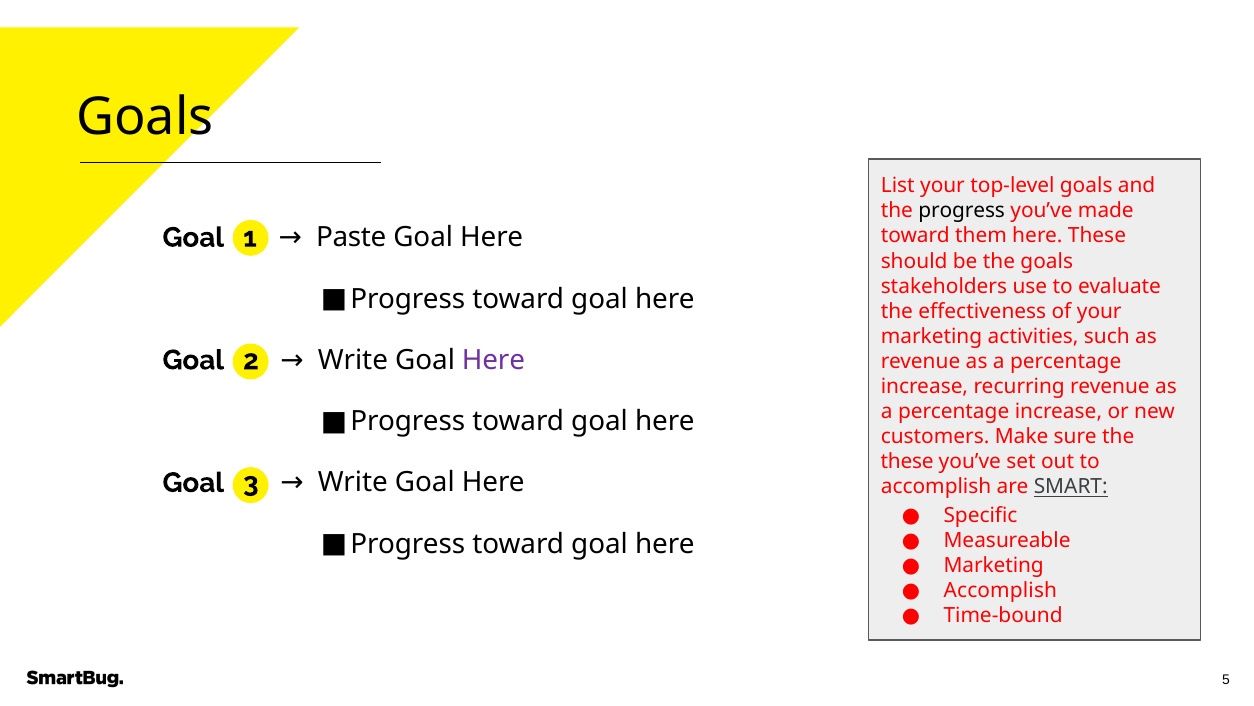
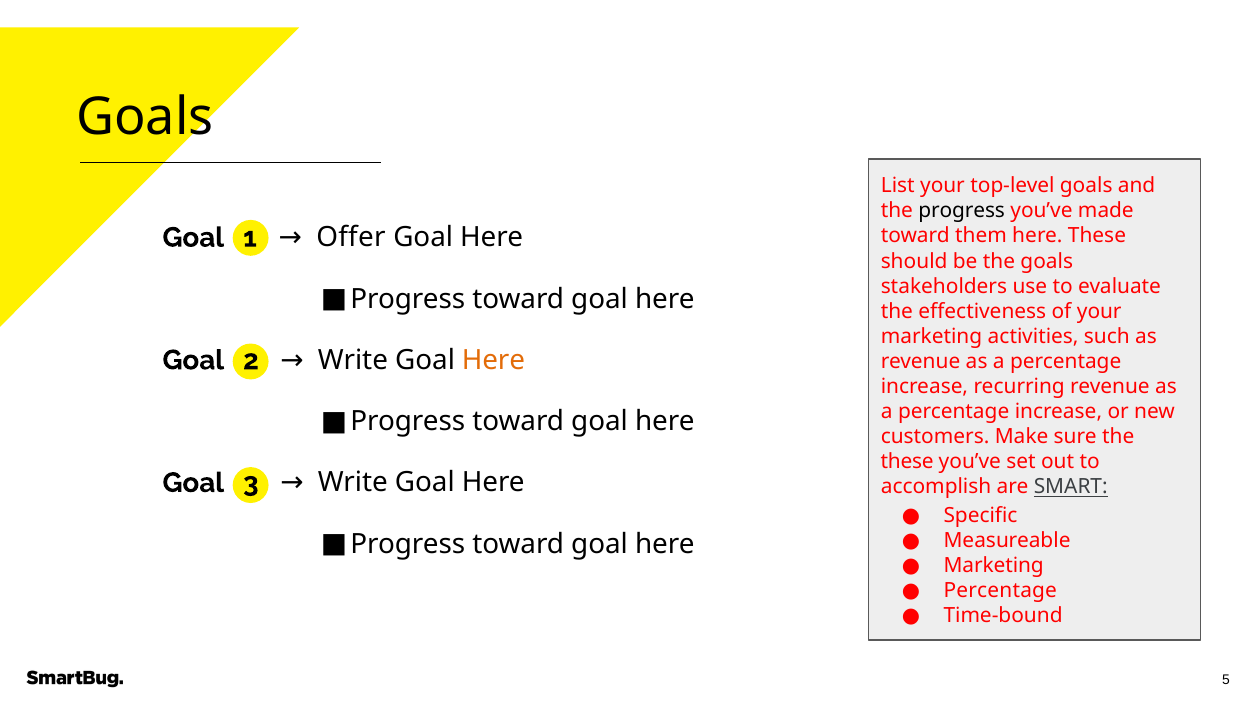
Paste: Paste -> Offer (351, 237)
Here colour: purple -> orange (494, 360)
Accomplish: Accomplish -> Percentage (1000, 590)
